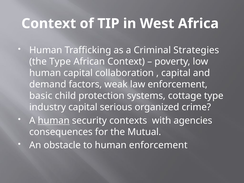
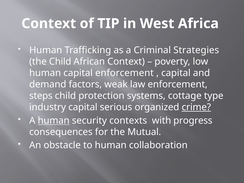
the Type: Type -> Child (60, 62)
capital collaboration: collaboration -> enforcement (124, 73)
basic: basic -> steps (41, 96)
crime underline: none -> present (196, 107)
agencies: agencies -> progress (193, 121)
human enforcement: enforcement -> collaboration (158, 145)
